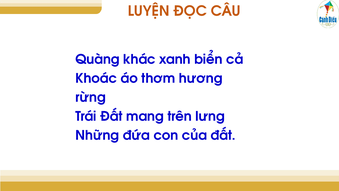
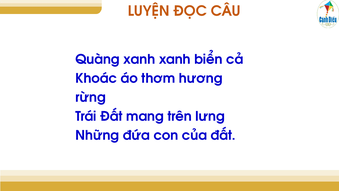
Quàng khác: khác -> xanh (139, 59)
